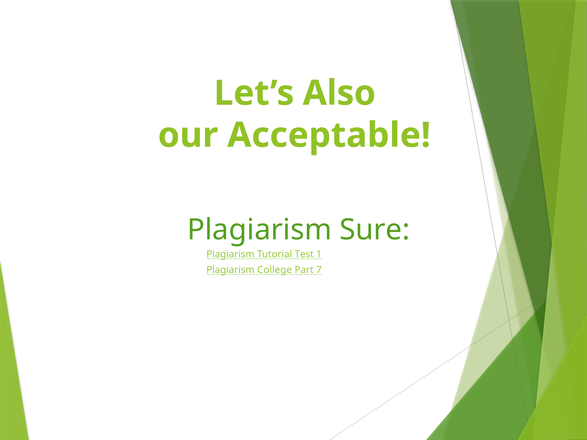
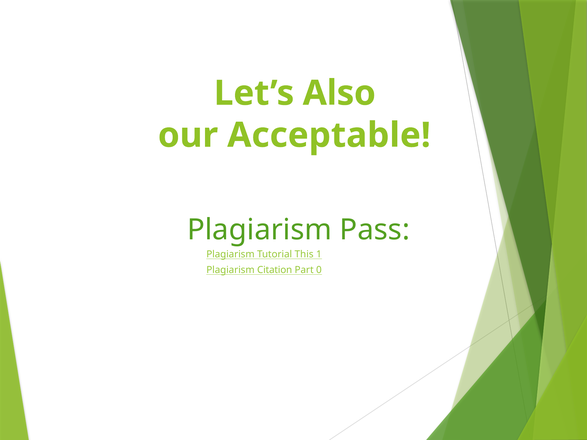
Sure: Sure -> Pass (375, 230)
Test: Test -> This (304, 254)
College: College -> Citation (275, 270)
7: 7 -> 0 (319, 270)
